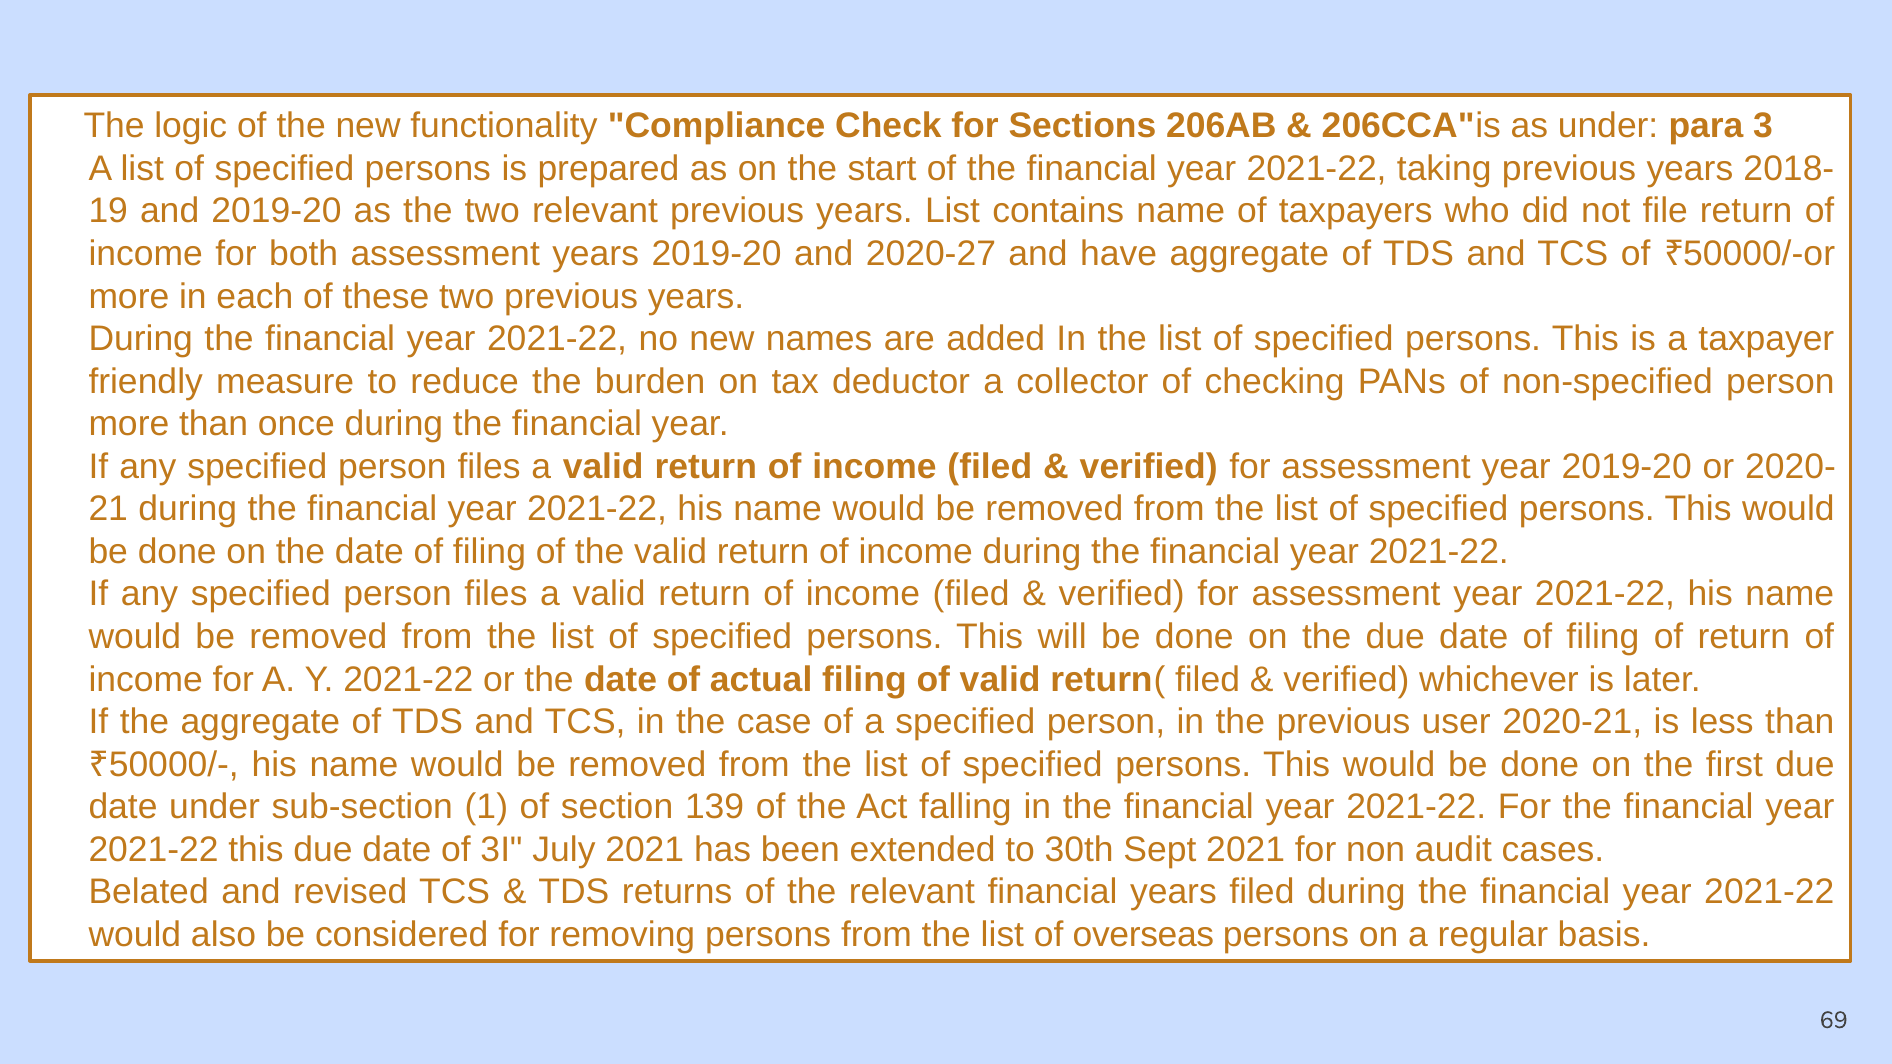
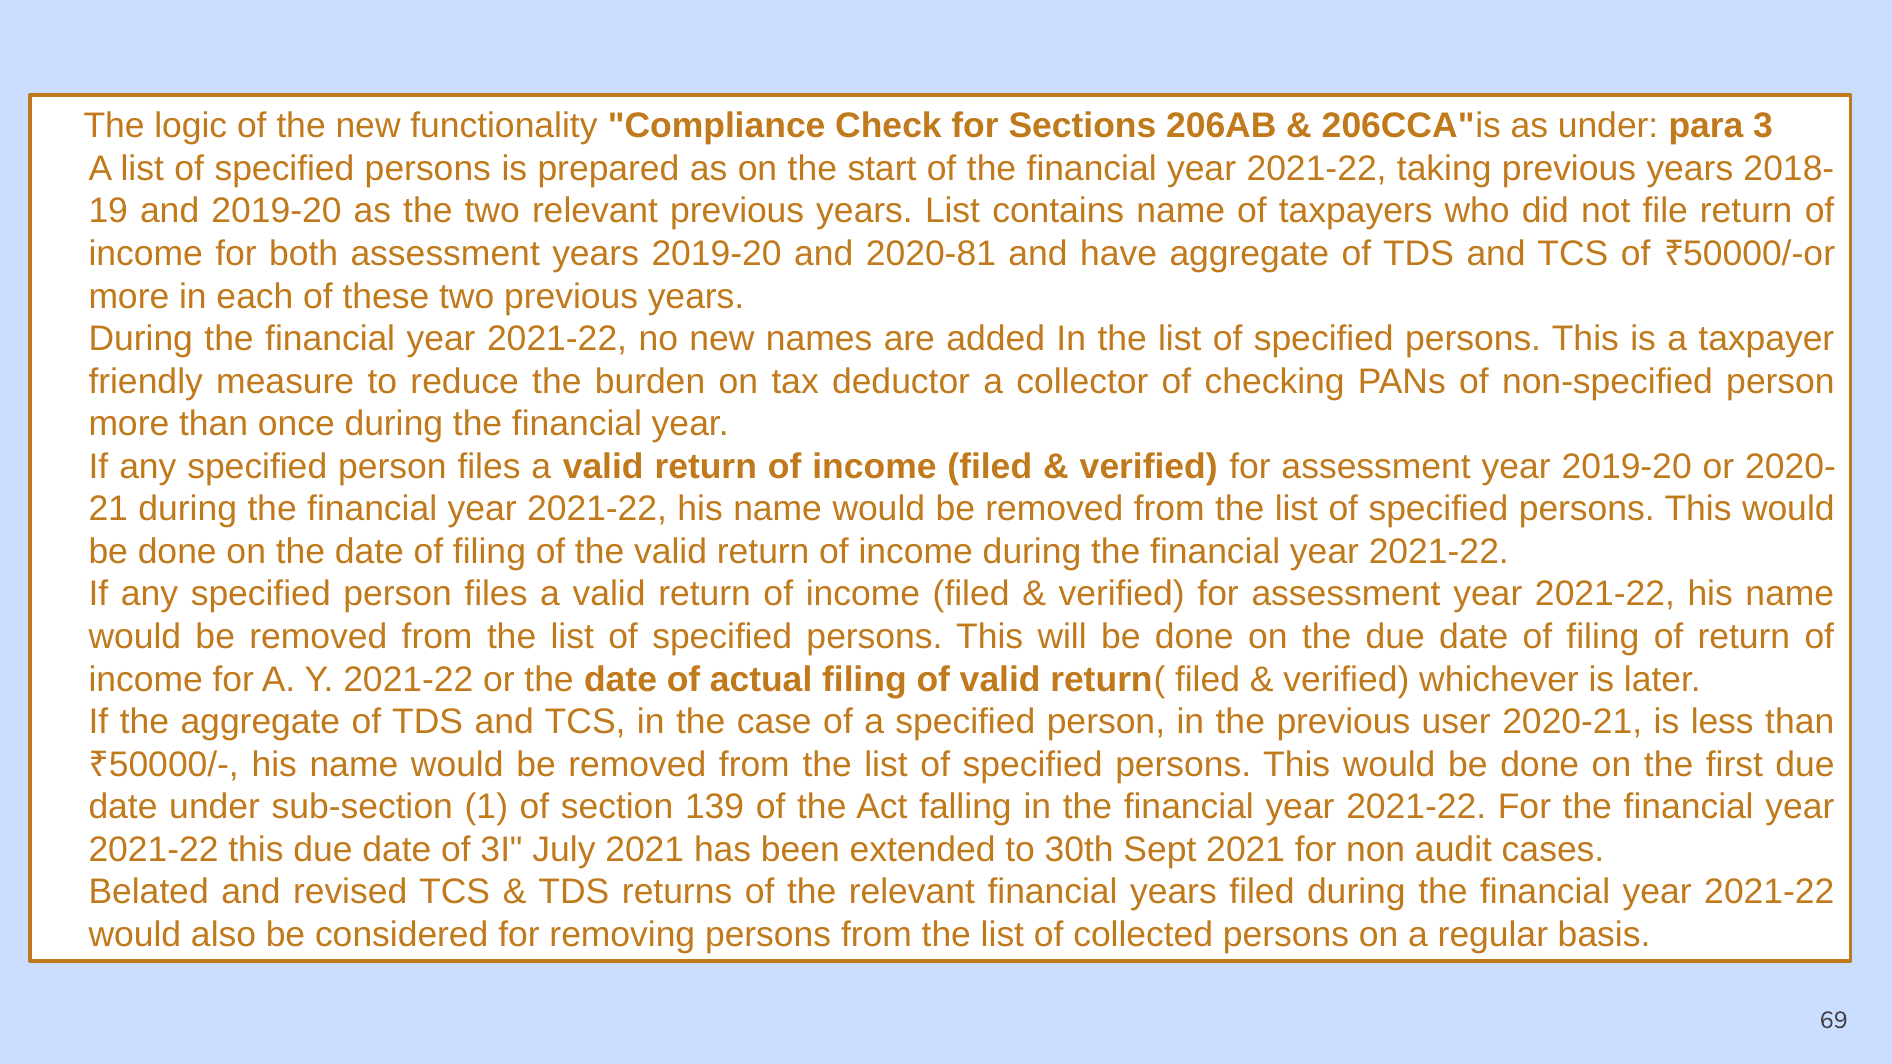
2020-27: 2020-27 -> 2020-81 (931, 254)
overseas: overseas -> collected (1143, 935)
